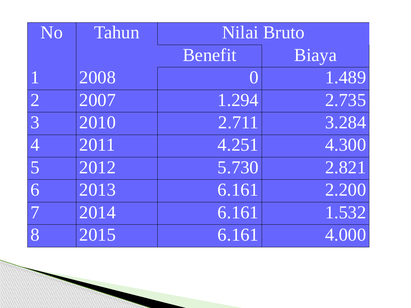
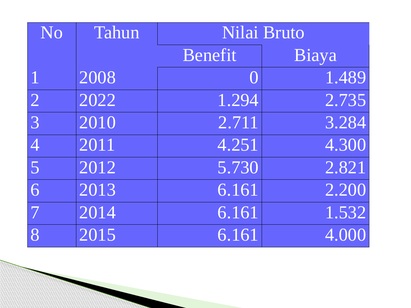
2007: 2007 -> 2022 (98, 100)
